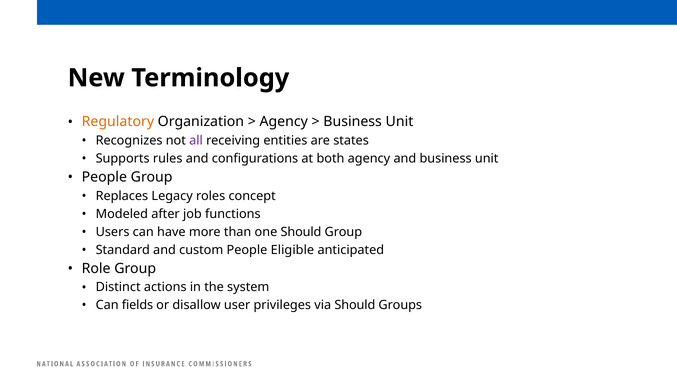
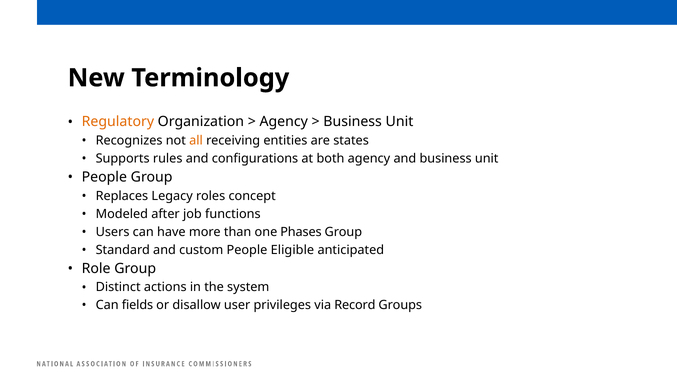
all colour: purple -> orange (196, 140)
one Should: Should -> Phases (301, 232)
via Should: Should -> Record (355, 305)
